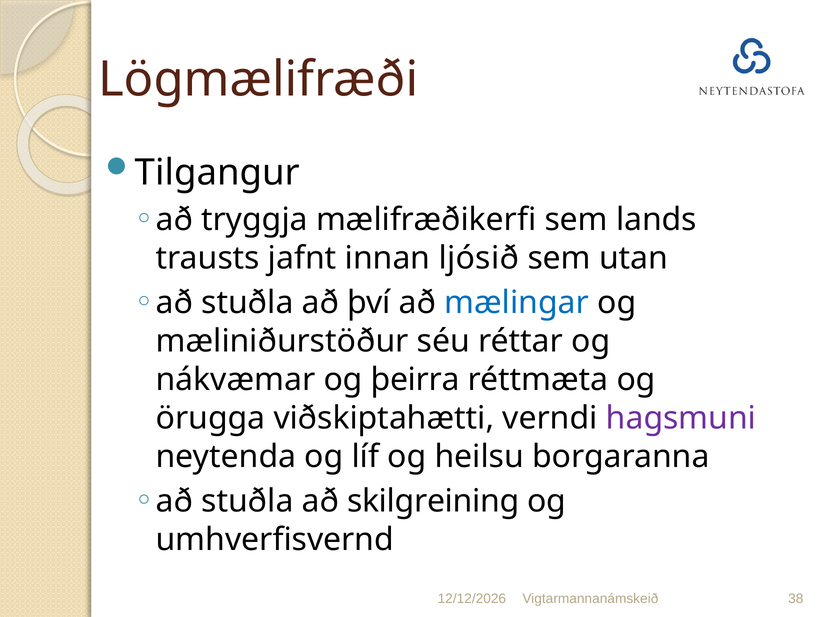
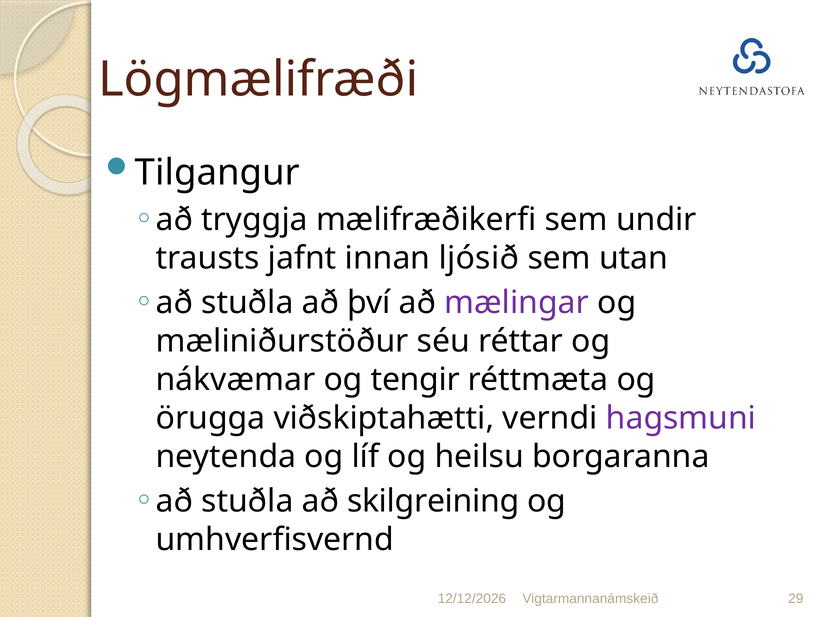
lands: lands -> undir (656, 220)
mælingar colour: blue -> purple (517, 303)
þeirra: þeirra -> tengir (415, 380)
38: 38 -> 29 (796, 599)
